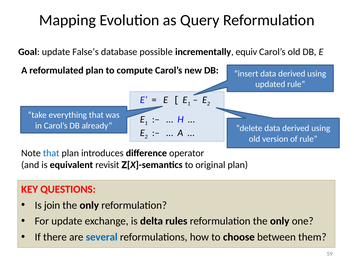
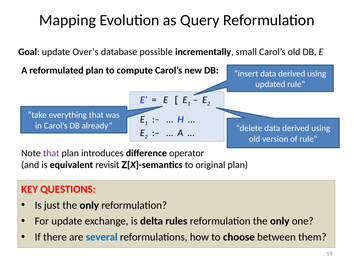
False’s: False’s -> Over’s (86, 52)
equiv: equiv -> small (246, 52)
that colour: blue -> purple (51, 153)
join: join -> just (52, 205)
